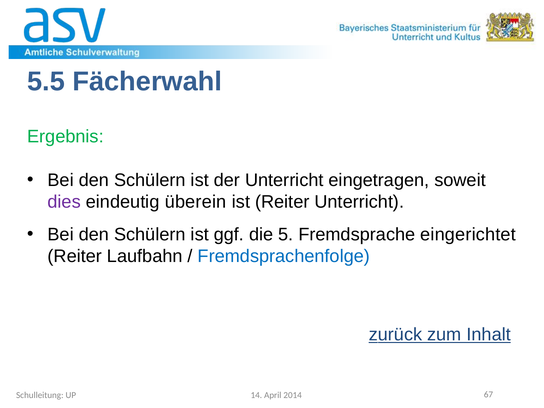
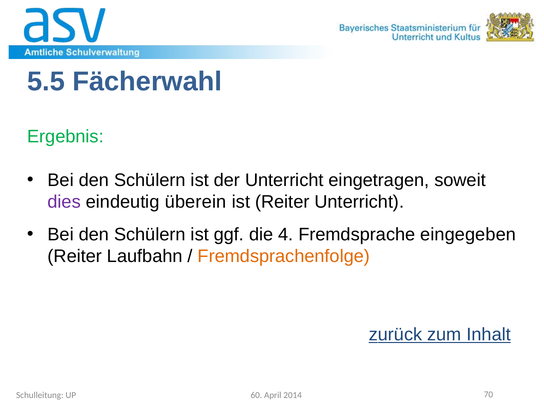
5: 5 -> 4 (286, 235)
eingerichtet: eingerichtet -> eingegeben (468, 235)
Fremdsprachenfolge colour: blue -> orange (284, 256)
14: 14 -> 60 (256, 395)
67: 67 -> 70 (488, 395)
